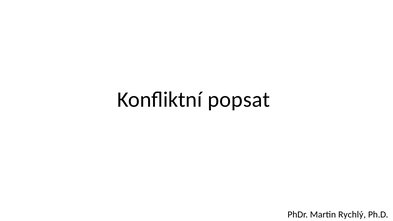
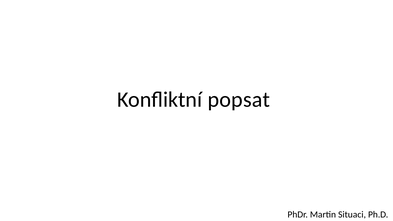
Rychlý: Rychlý -> Situaci (352, 215)
